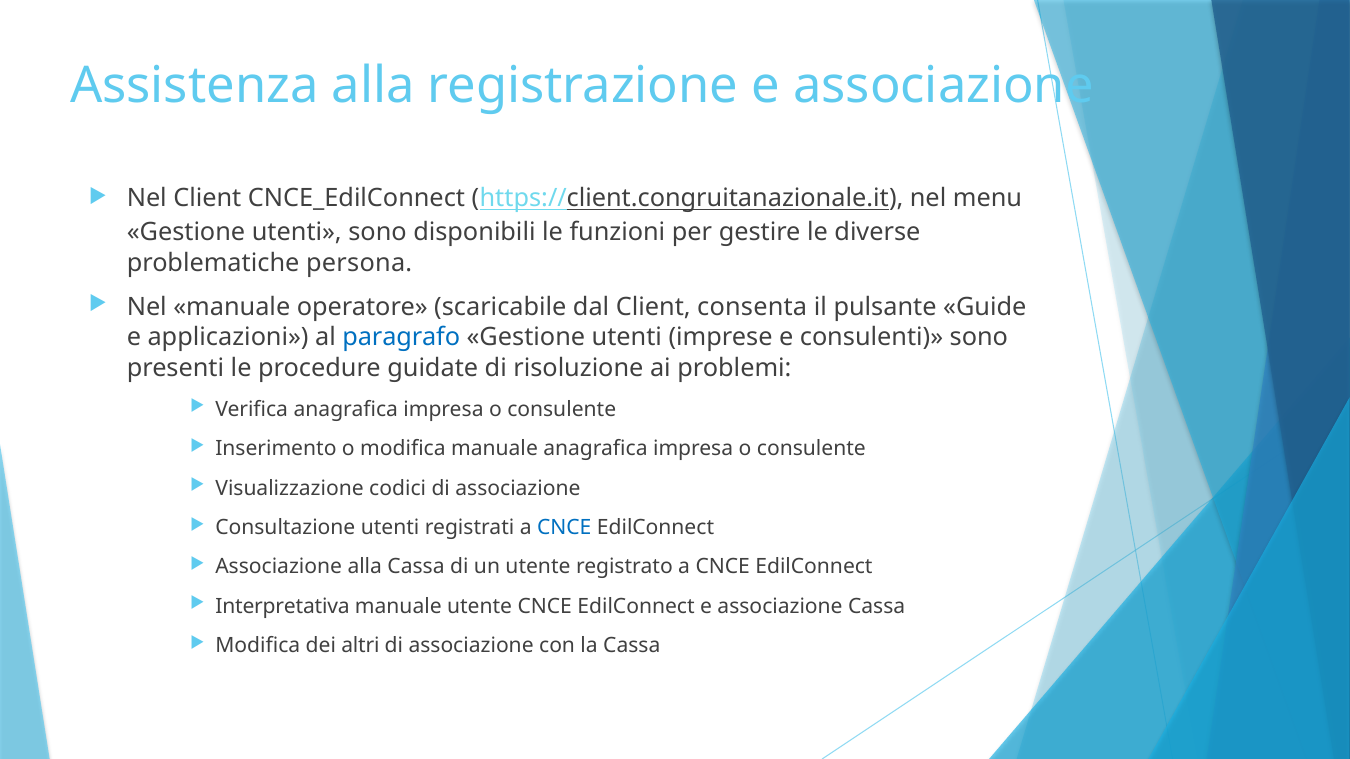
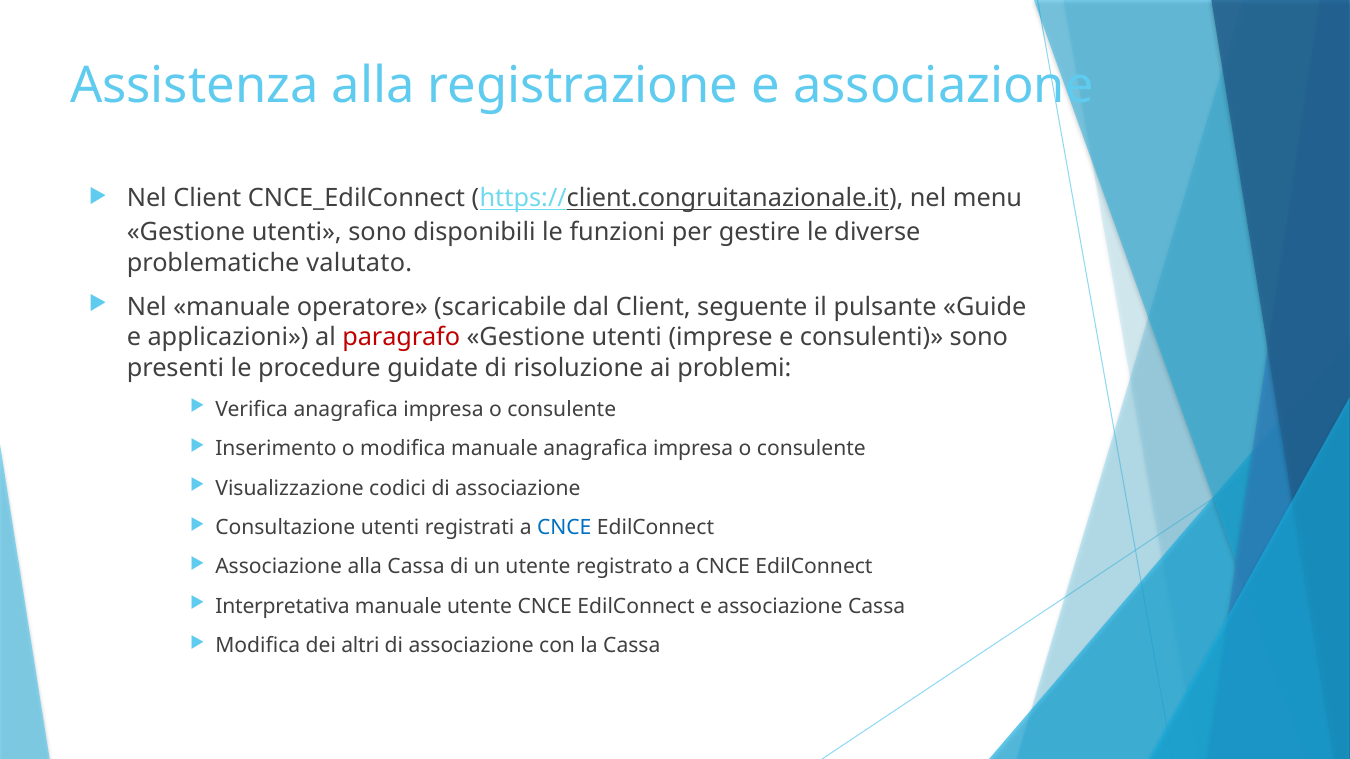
persona: persona -> valutato (359, 263)
consenta: consenta -> seguente (752, 307)
paragrafo colour: blue -> red (401, 338)
